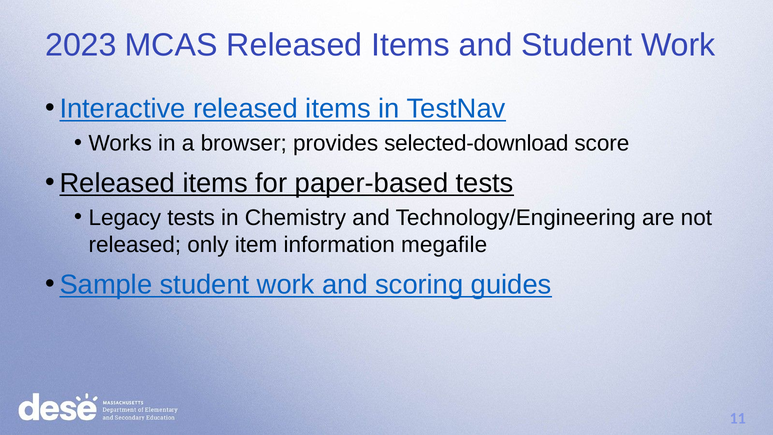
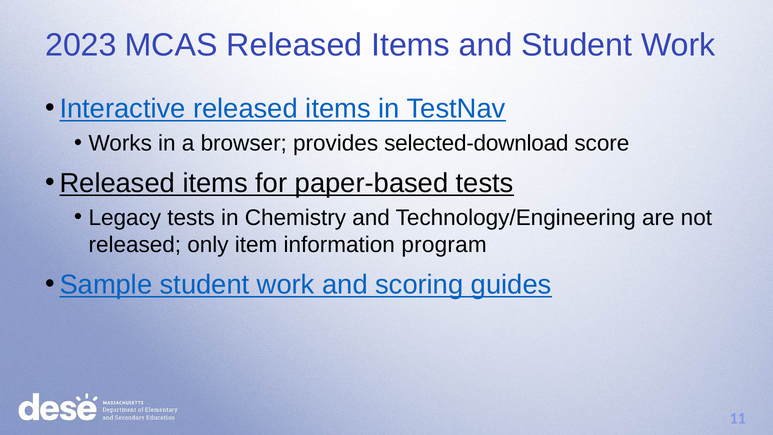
megafile: megafile -> program (444, 245)
